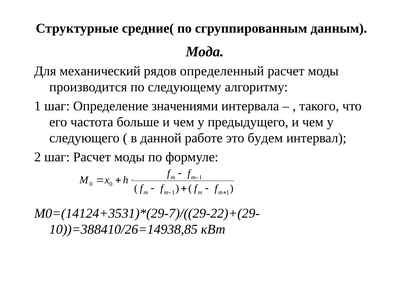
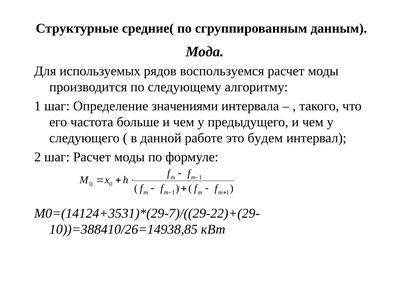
механический: механический -> используемых (100, 71)
определенный: определенный -> воспользуемся (222, 71)
